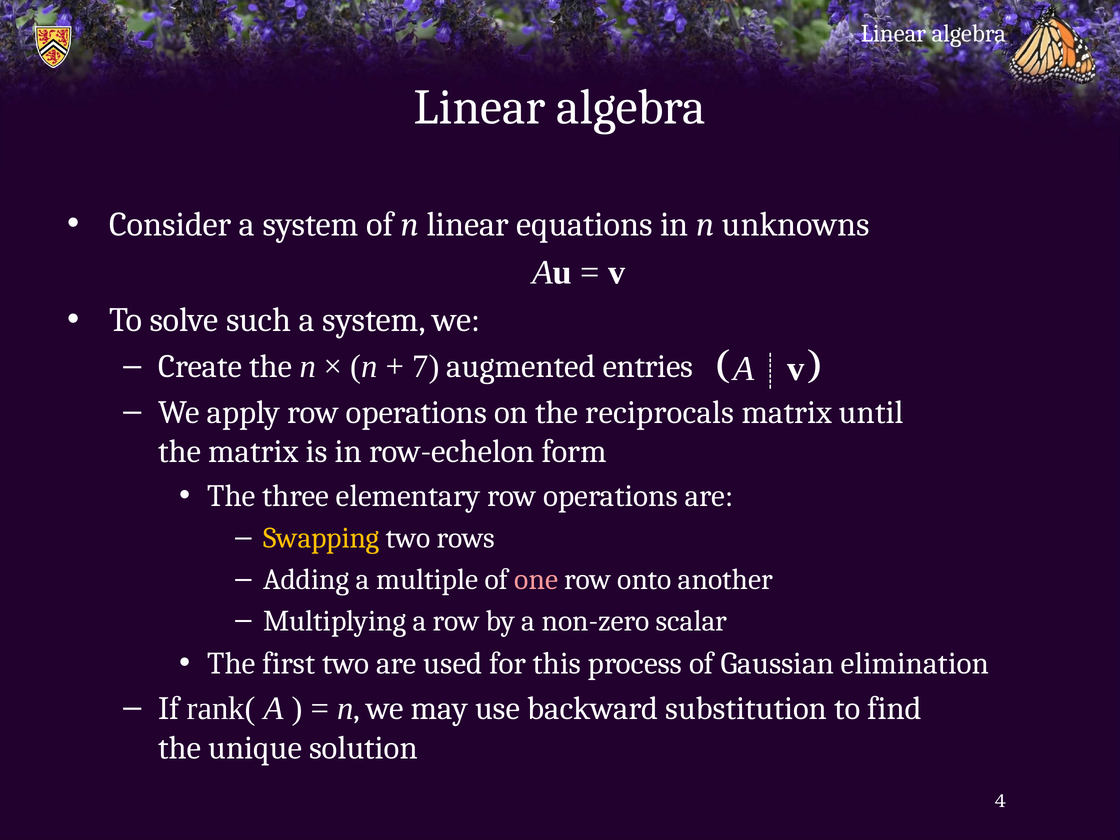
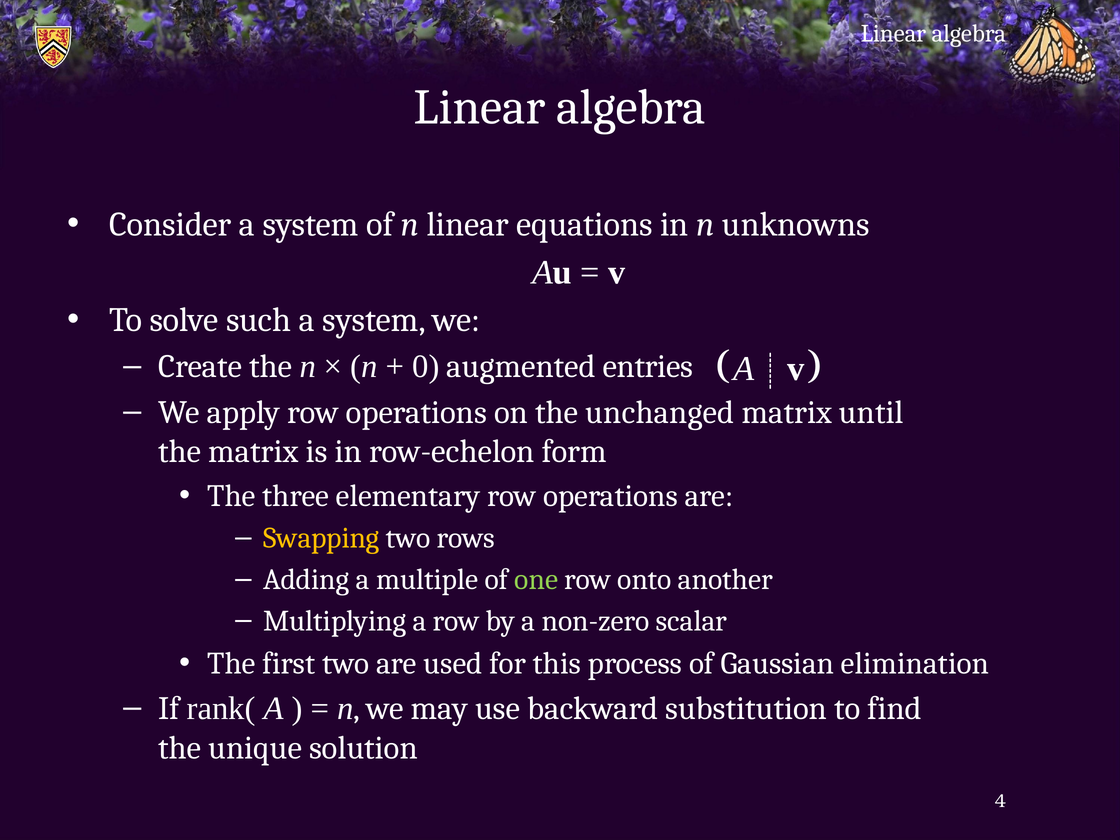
7: 7 -> 0 (426, 367)
reciprocals: reciprocals -> unchanged (660, 412)
one colour: pink -> light green (536, 580)
